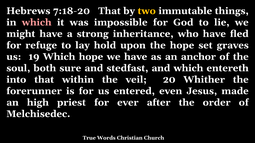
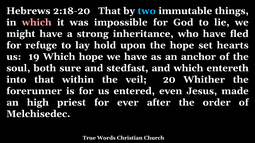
7:18-20: 7:18-20 -> 2:18-20 (72, 11)
two colour: yellow -> light blue (147, 11)
graves: graves -> hearts (233, 45)
